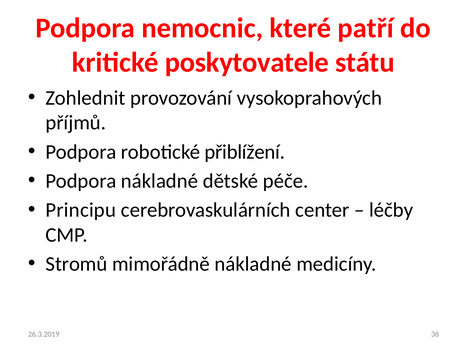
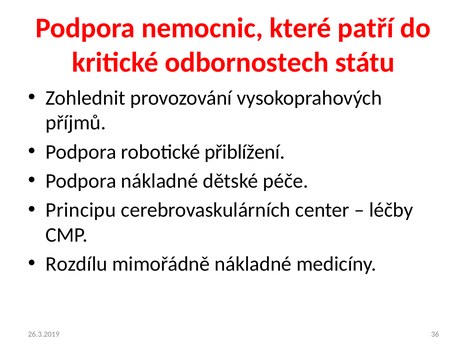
poskytovatele: poskytovatele -> odbornostech (247, 62)
Stromů: Stromů -> Rozdílu (76, 264)
